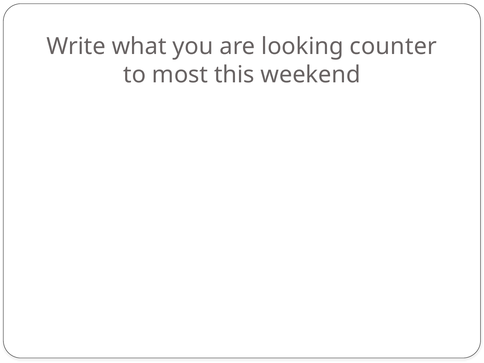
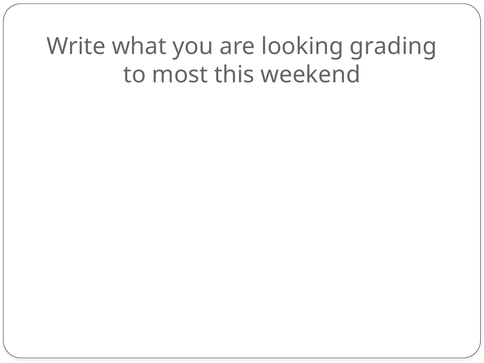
counter: counter -> grading (393, 46)
